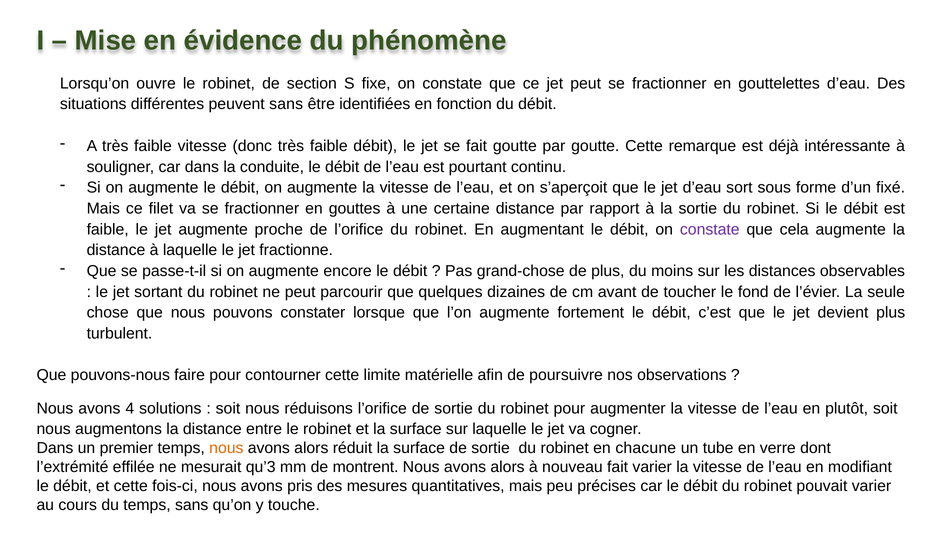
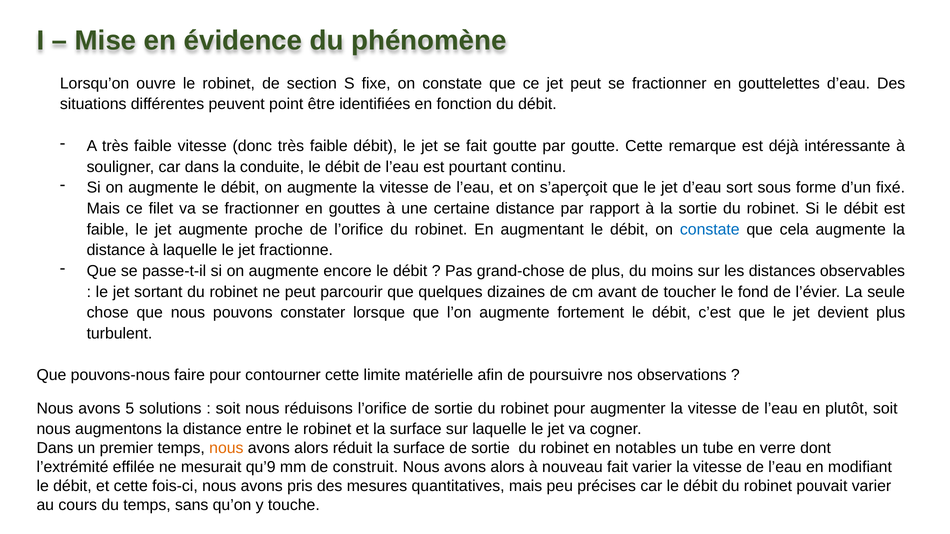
peuvent sans: sans -> point (286, 104)
constate colour: purple -> blue (710, 230)
4: 4 -> 5 (130, 409)
chacune: chacune -> notables (646, 449)
qu’3: qu’3 -> qu’9 (261, 468)
montrent: montrent -> construit (365, 468)
